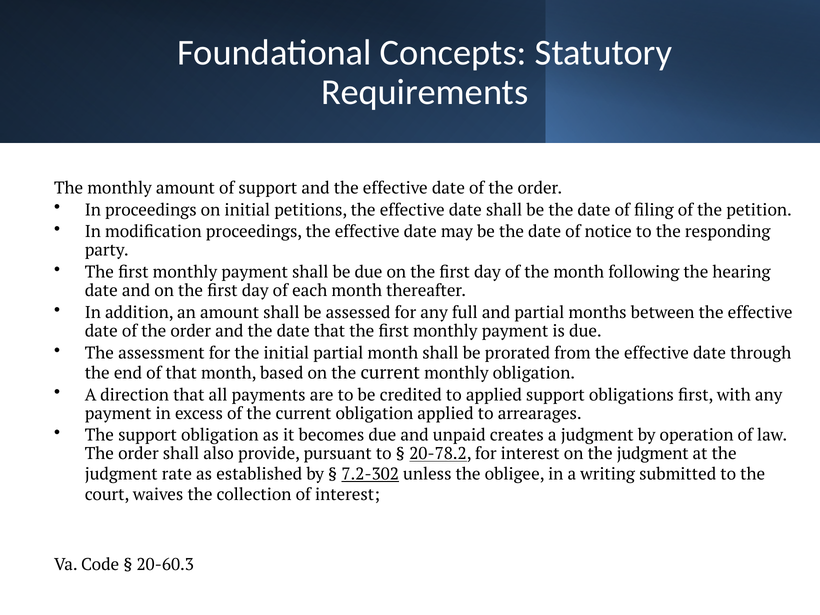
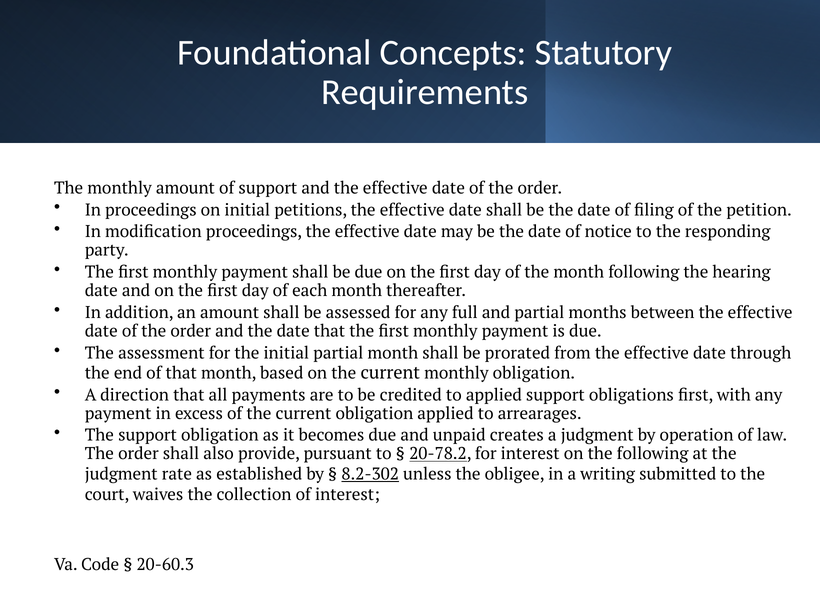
on the judgment: judgment -> following (653, 454)
7.2-302: 7.2-302 -> 8.2-302 (370, 474)
